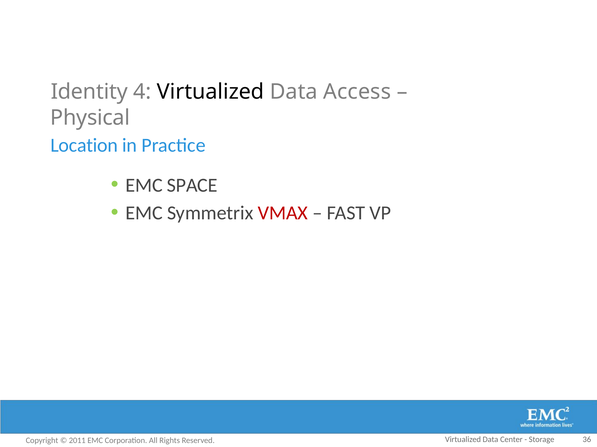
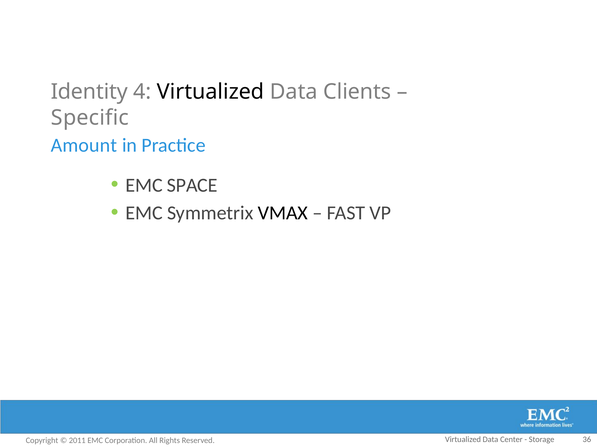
Access: Access -> Clients (357, 92)
Physical: Physical -> Specific (90, 118)
Location: Location -> Amount (84, 146)
VMAX colour: red -> black (283, 213)
